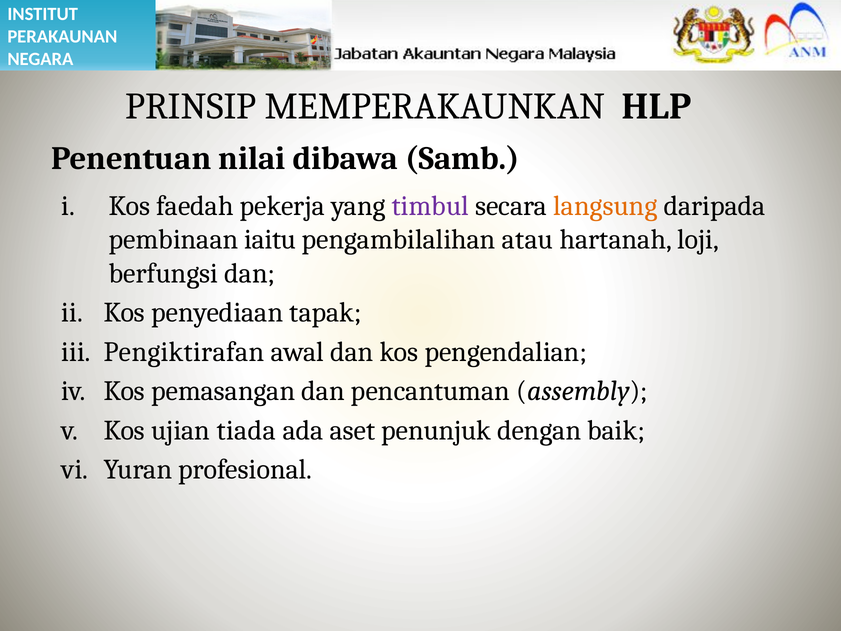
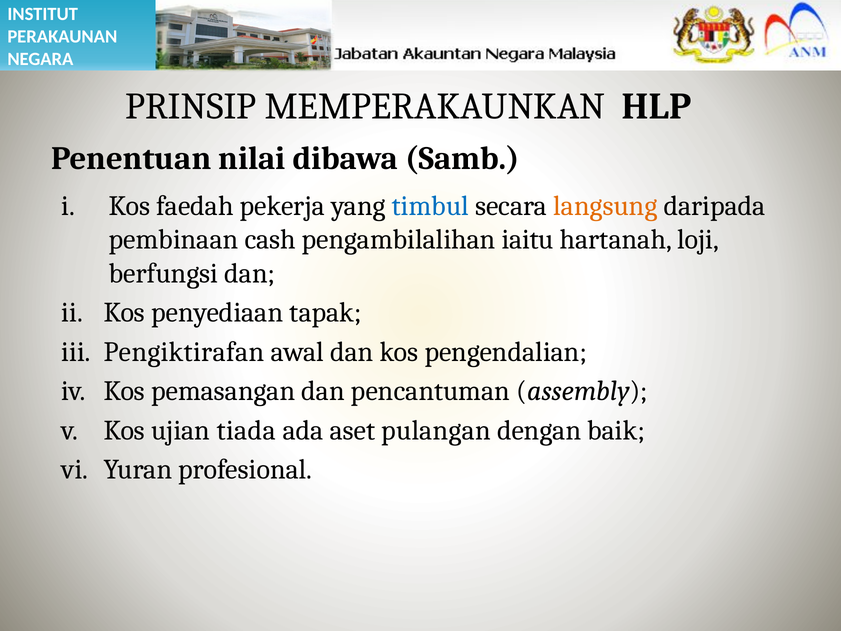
timbul colour: purple -> blue (430, 206)
iaitu: iaitu -> cash (270, 240)
atau: atau -> iaitu (528, 240)
penunjuk: penunjuk -> pulangan (436, 430)
